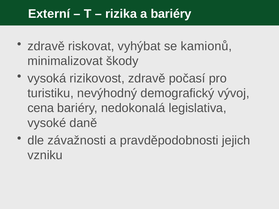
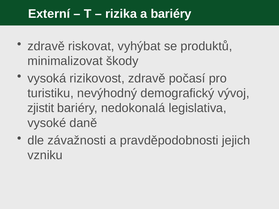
kamionů: kamionů -> produktů (206, 46)
cena: cena -> zjistit (41, 108)
